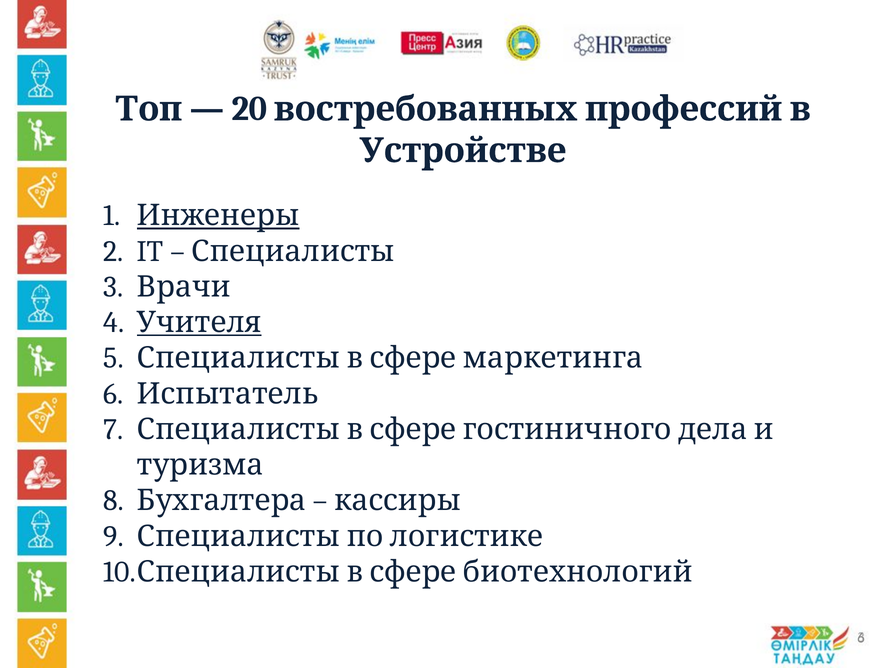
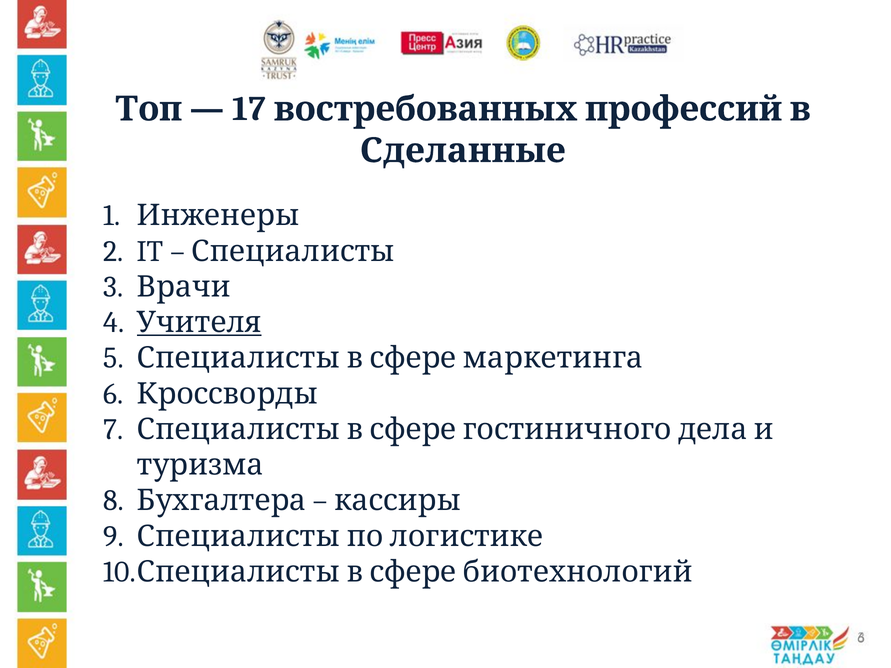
20: 20 -> 17 (249, 109)
Устройстве: Устройстве -> Сделанные (463, 151)
Инженеры underline: present -> none (218, 216)
Испытатель: Испытатель -> Кроссворды (227, 394)
